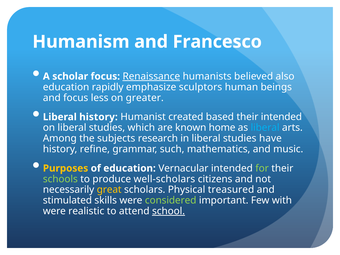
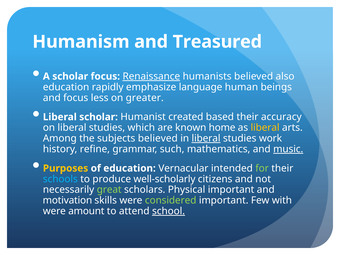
Francesco: Francesco -> Treasured (217, 42)
sculptors: sculptors -> language (201, 87)
Liberal history: history -> scholar (99, 117)
their intended: intended -> accuracy (281, 117)
liberal colour: light blue -> yellow (265, 128)
subjects research: research -> believed (158, 138)
liberal underline: none -> present (206, 138)
have: have -> work (271, 138)
music underline: none -> present (288, 149)
schools colour: light green -> light blue (60, 179)
well-scholars: well-scholars -> well-scholarly (165, 179)
great colour: yellow -> light green (109, 190)
Physical treasured: treasured -> important (231, 190)
stimulated: stimulated -> motivation (67, 200)
realistic: realistic -> amount (86, 211)
